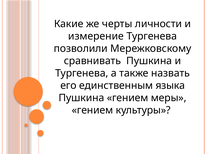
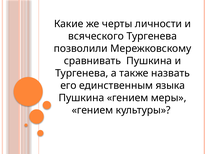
измерение: измерение -> всяческого (96, 36)
